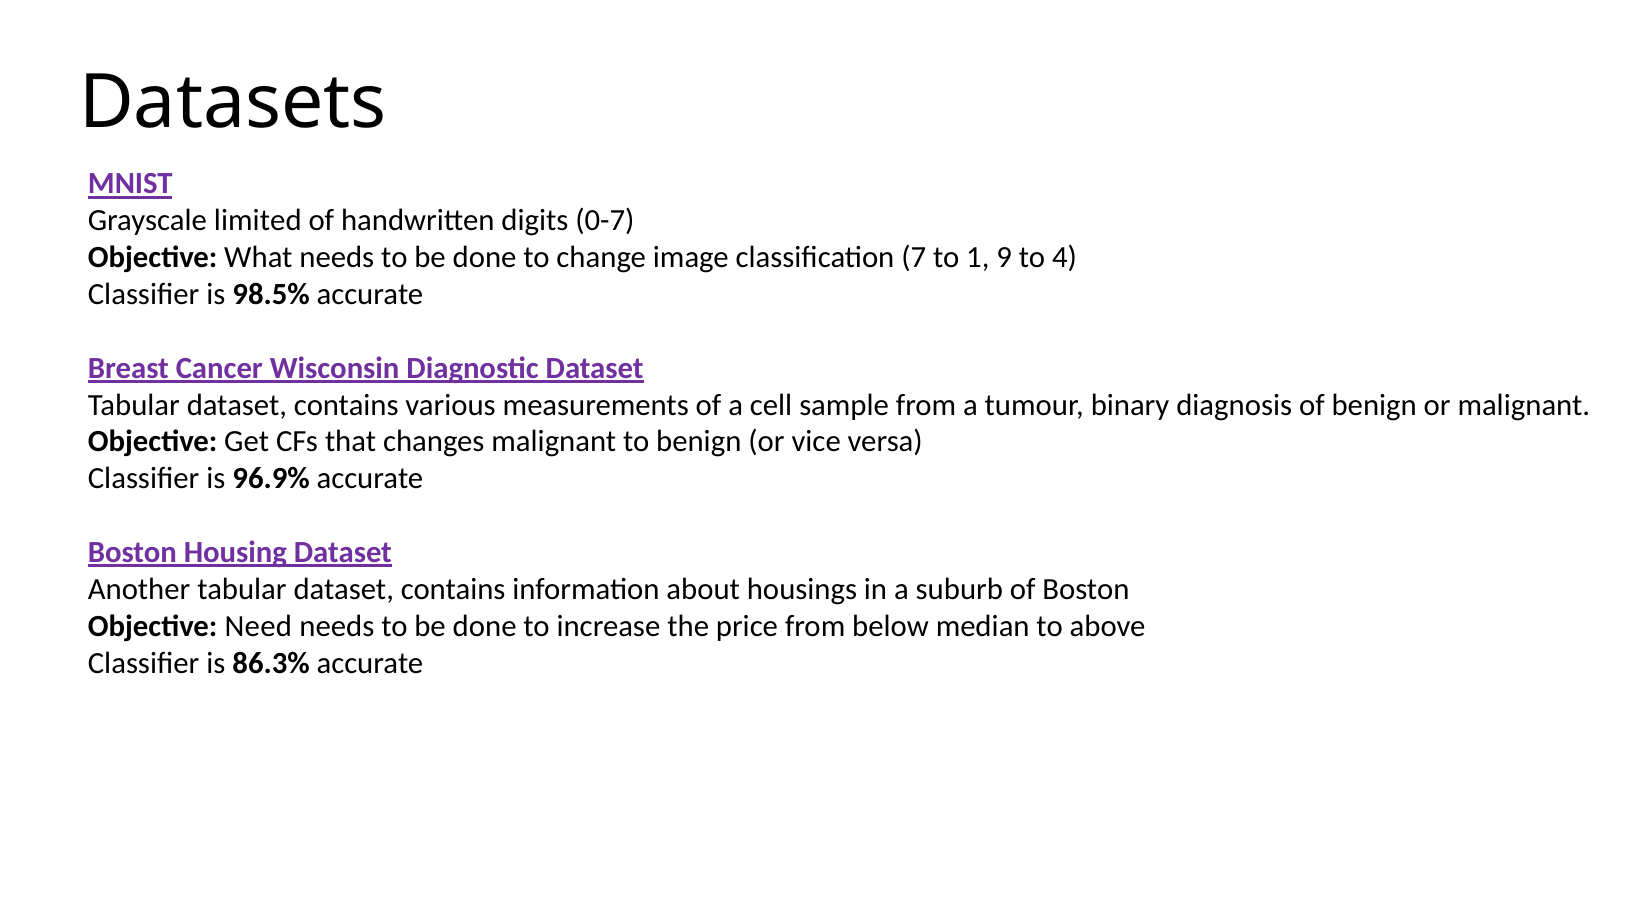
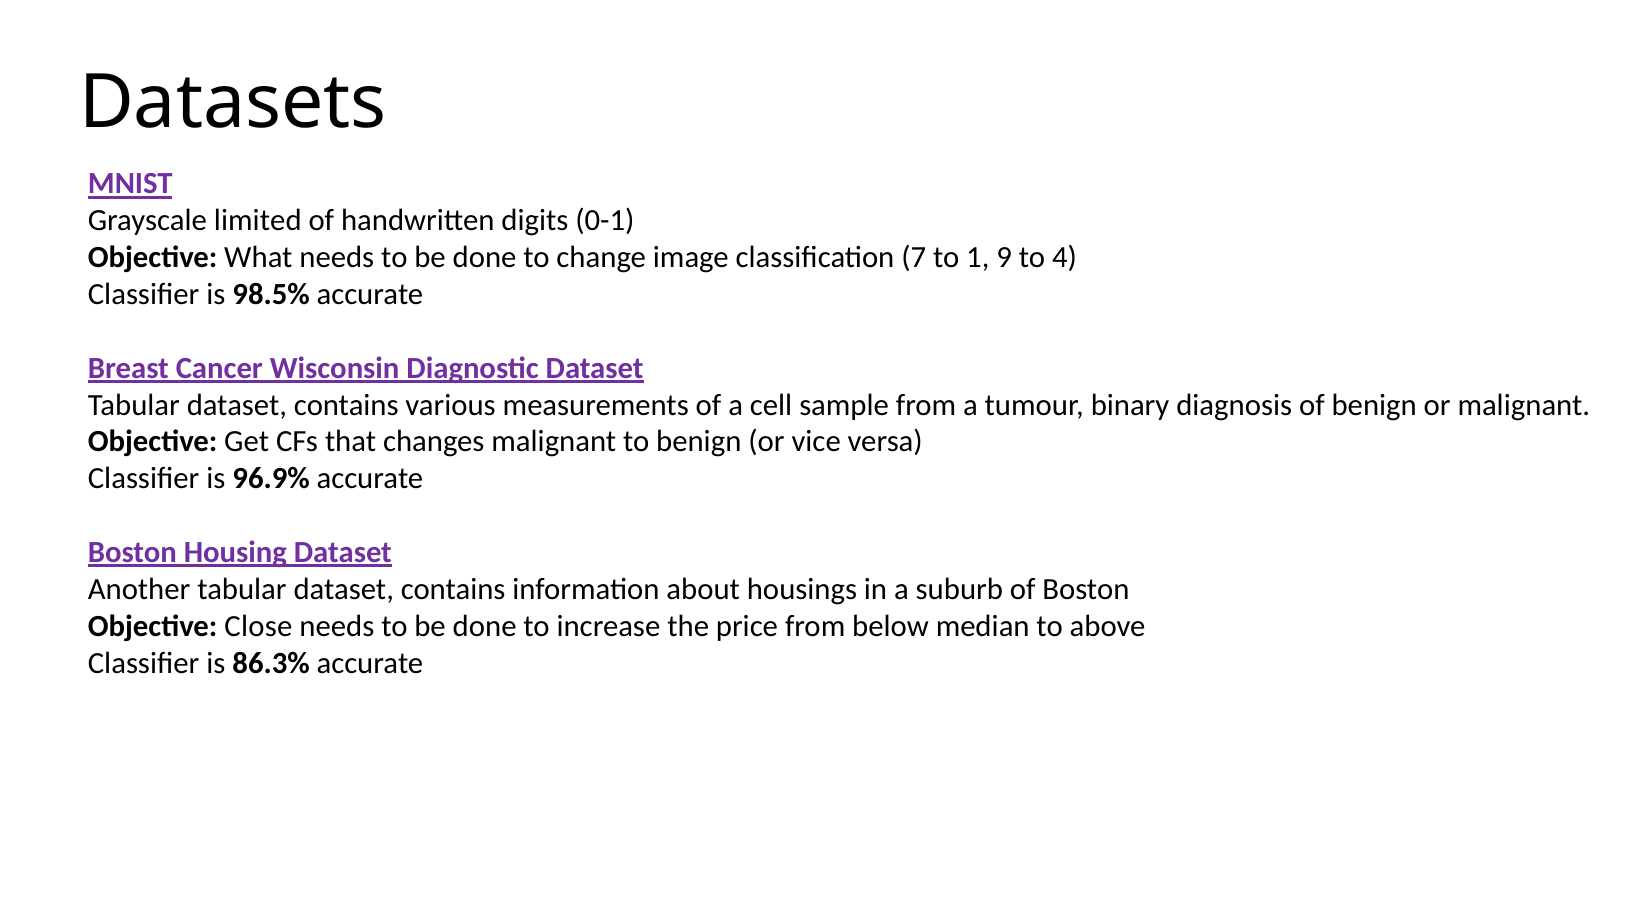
0-7: 0-7 -> 0-1 (605, 221)
Need: Need -> Close (258, 627)
